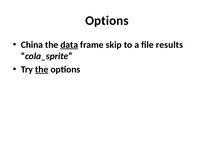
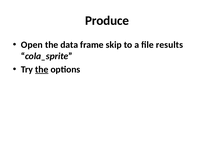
Options: Options -> Produce (107, 21)
China: China -> Open (32, 45)
data underline: present -> none (69, 45)
